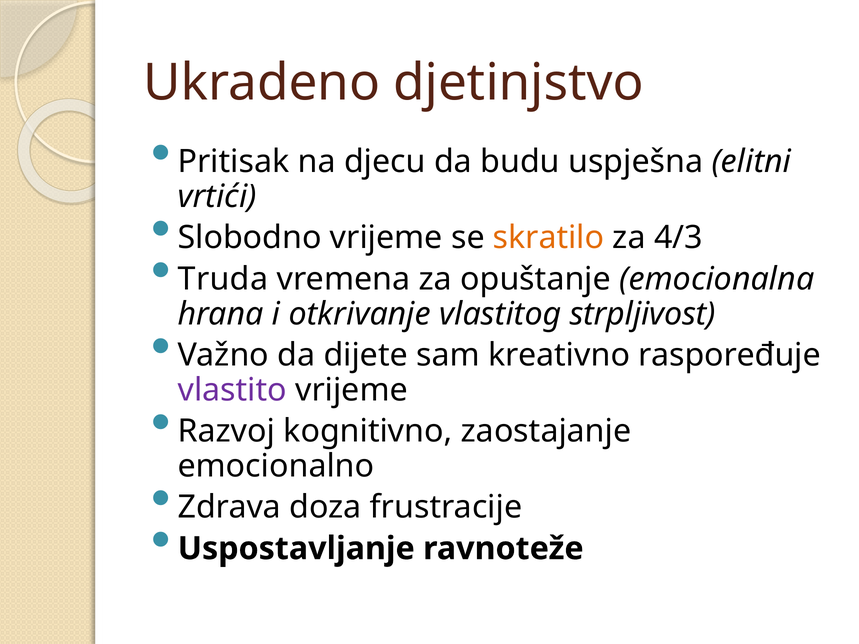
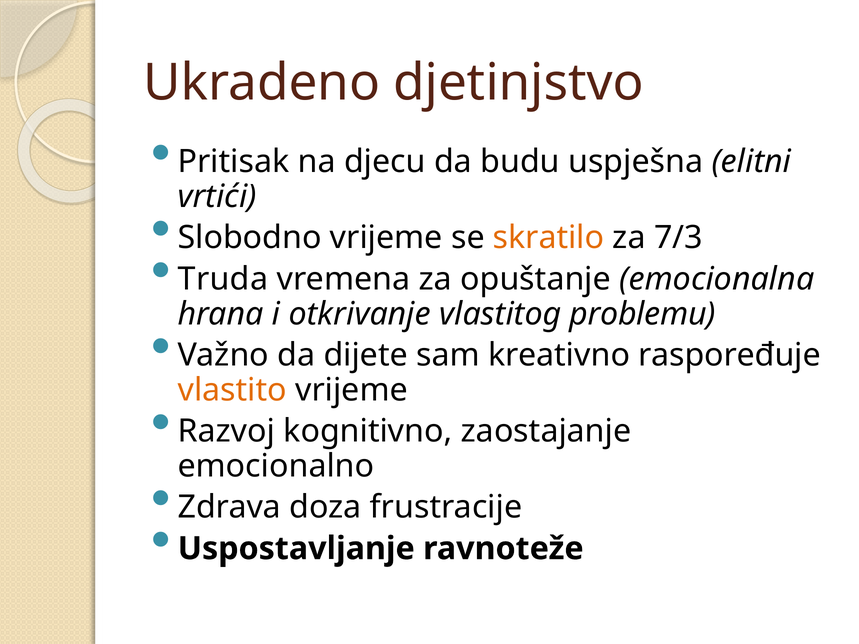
4/3: 4/3 -> 7/3 (678, 238)
strpljivost: strpljivost -> problemu (643, 314)
vlastito colour: purple -> orange (232, 390)
